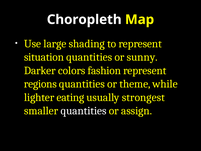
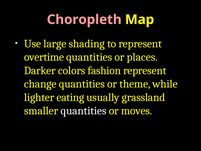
Choropleth colour: white -> pink (84, 20)
situation: situation -> overtime (44, 57)
sunny: sunny -> places (142, 57)
regions: regions -> change (40, 84)
strongest: strongest -> grassland (143, 97)
assign: assign -> moves (137, 111)
